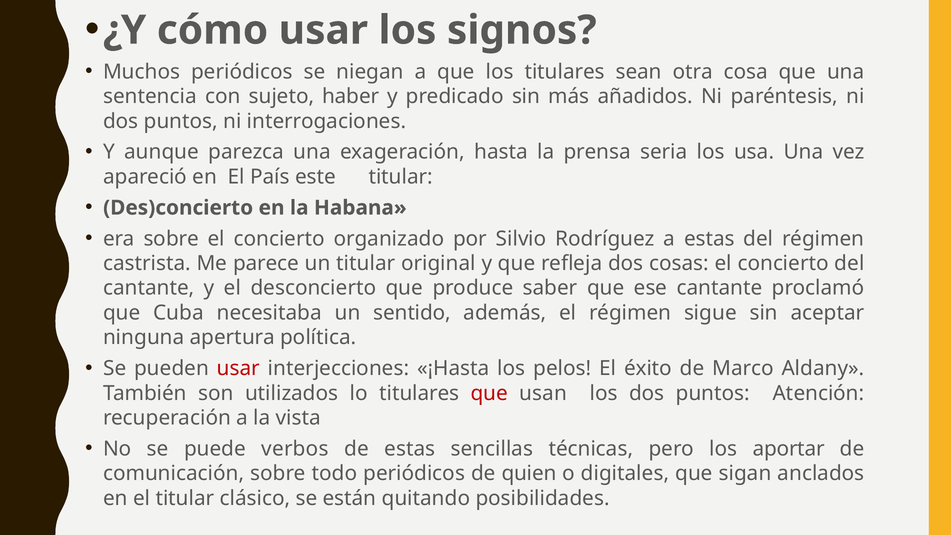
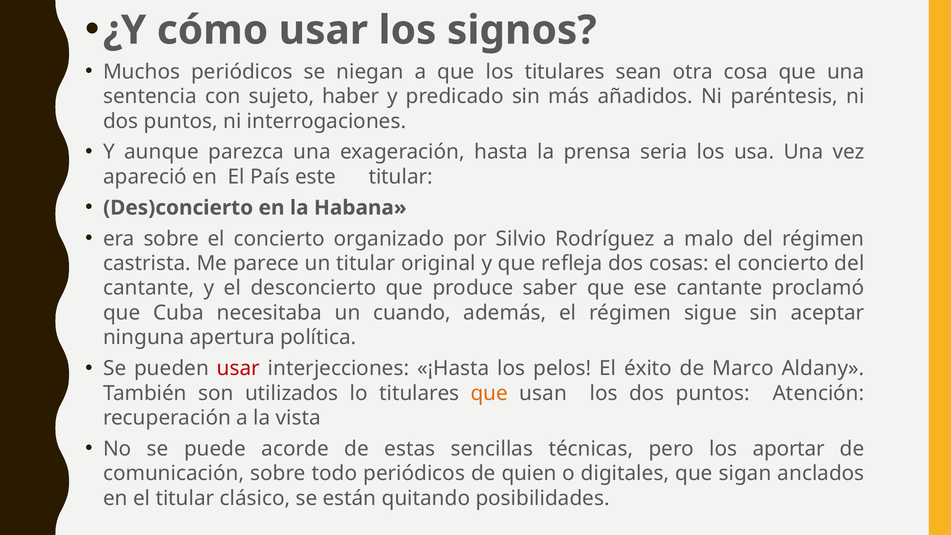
a estas: estas -> malo (709, 239)
sentido: sentido -> cuando (412, 313)
que colour: red -> orange (489, 393)
verbos: verbos -> acorde (295, 449)
